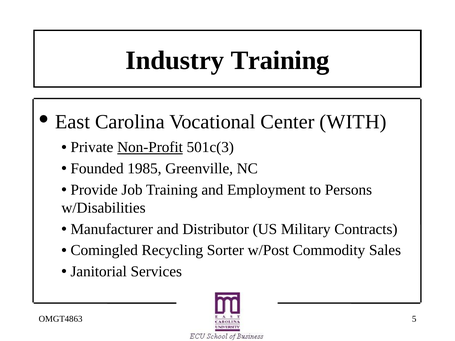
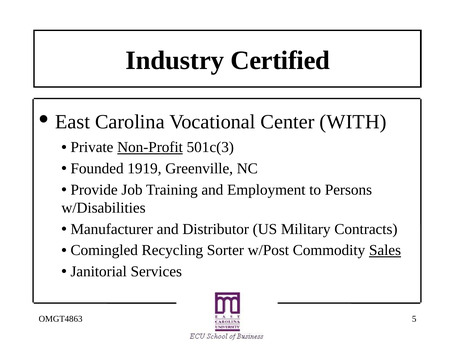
Industry Training: Training -> Certified (280, 61)
1985: 1985 -> 1919 (144, 169)
Sales underline: none -> present (385, 251)
